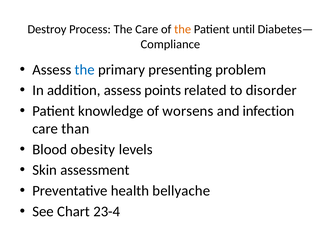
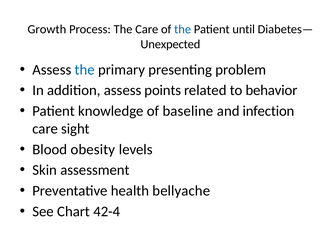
Destroy: Destroy -> Growth (47, 29)
the colour: orange -> blue (183, 29)
Compliance: Compliance -> Unexpected (170, 44)
disorder: disorder -> behavior (271, 90)
worsens: worsens -> baseline (188, 111)
than: than -> sight (75, 129)
23-4: 23-4 -> 42-4 (107, 211)
